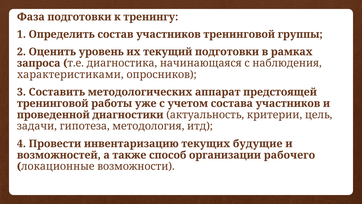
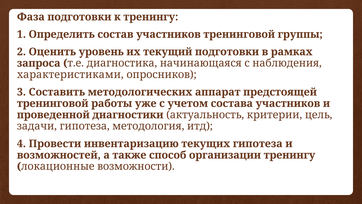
текущих будущие: будущие -> гипотеза (258, 143)
организации рабочего: рабочего -> тренингу (290, 155)
